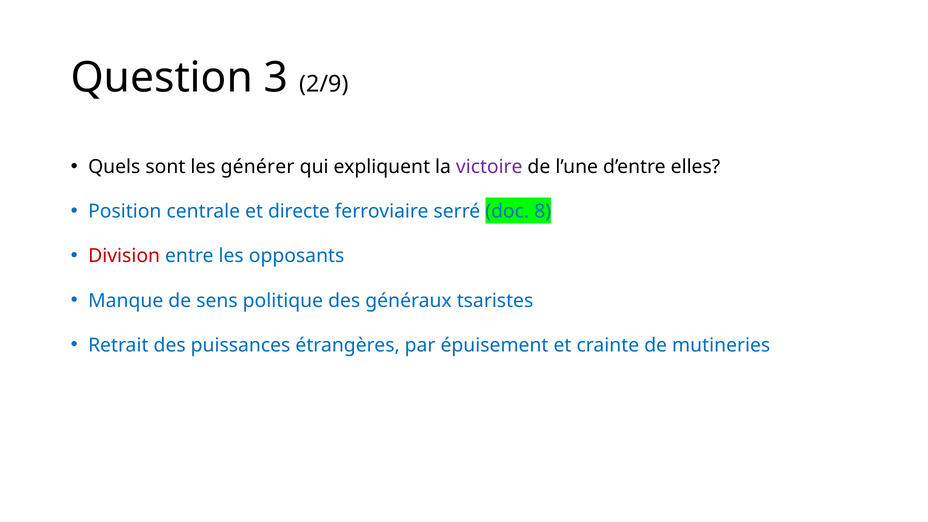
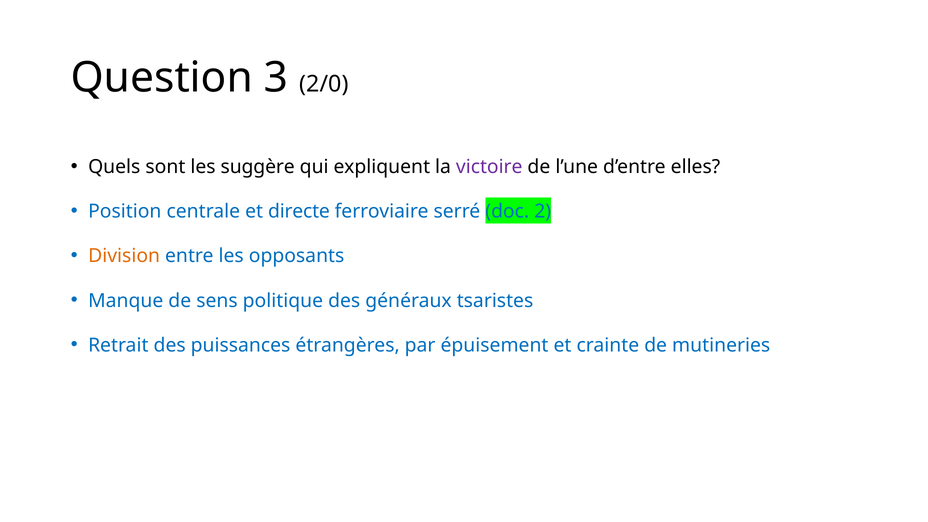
2/9: 2/9 -> 2/0 (324, 84)
générer: générer -> suggère (258, 167)
8: 8 -> 2 (543, 212)
Division colour: red -> orange (124, 256)
